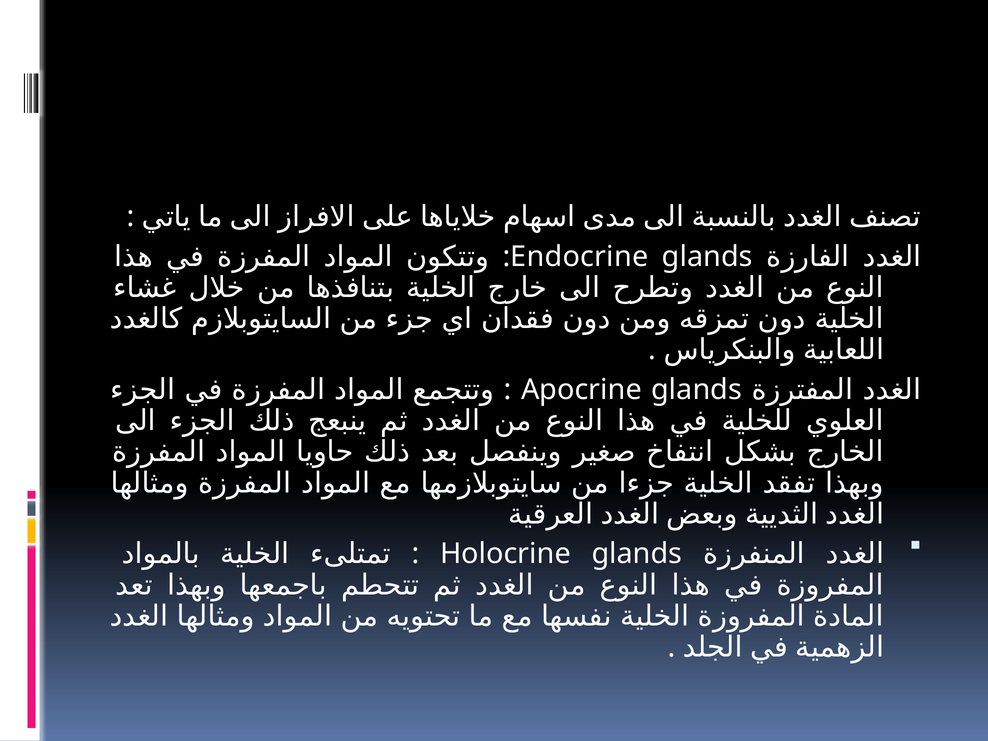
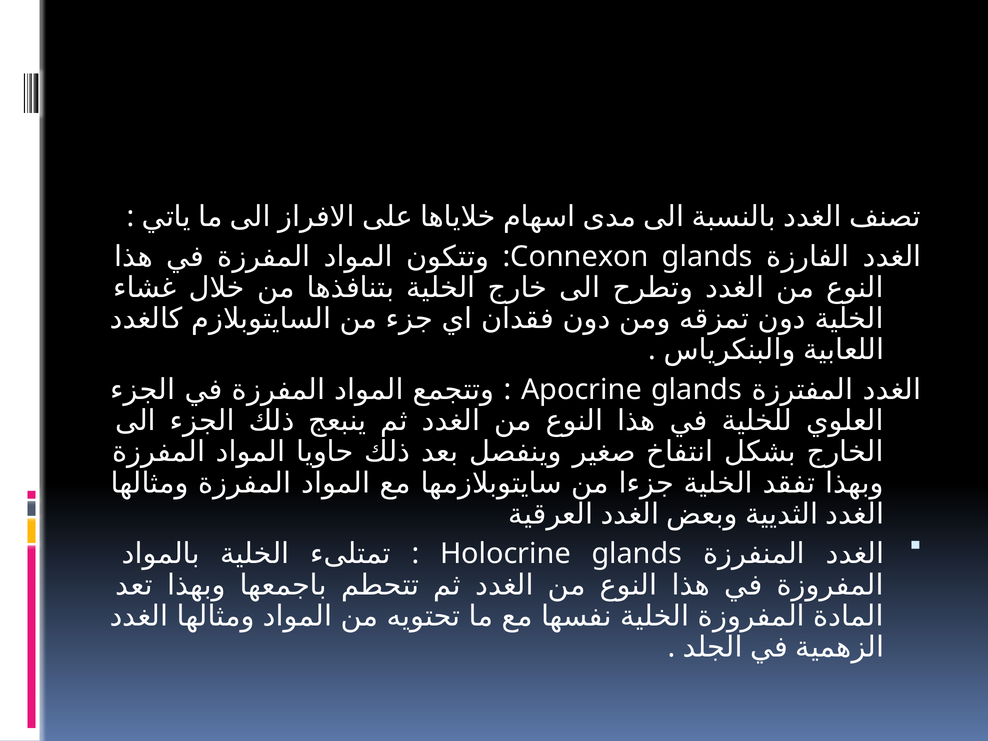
Endocrine: Endocrine -> Connexon (579, 257)
